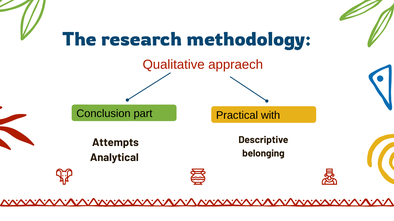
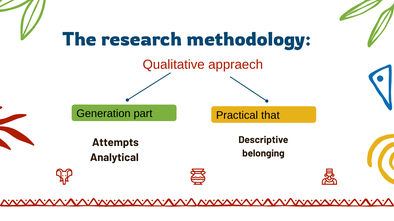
Conclusion: Conclusion -> Generation (103, 114)
with: with -> that (270, 116)
